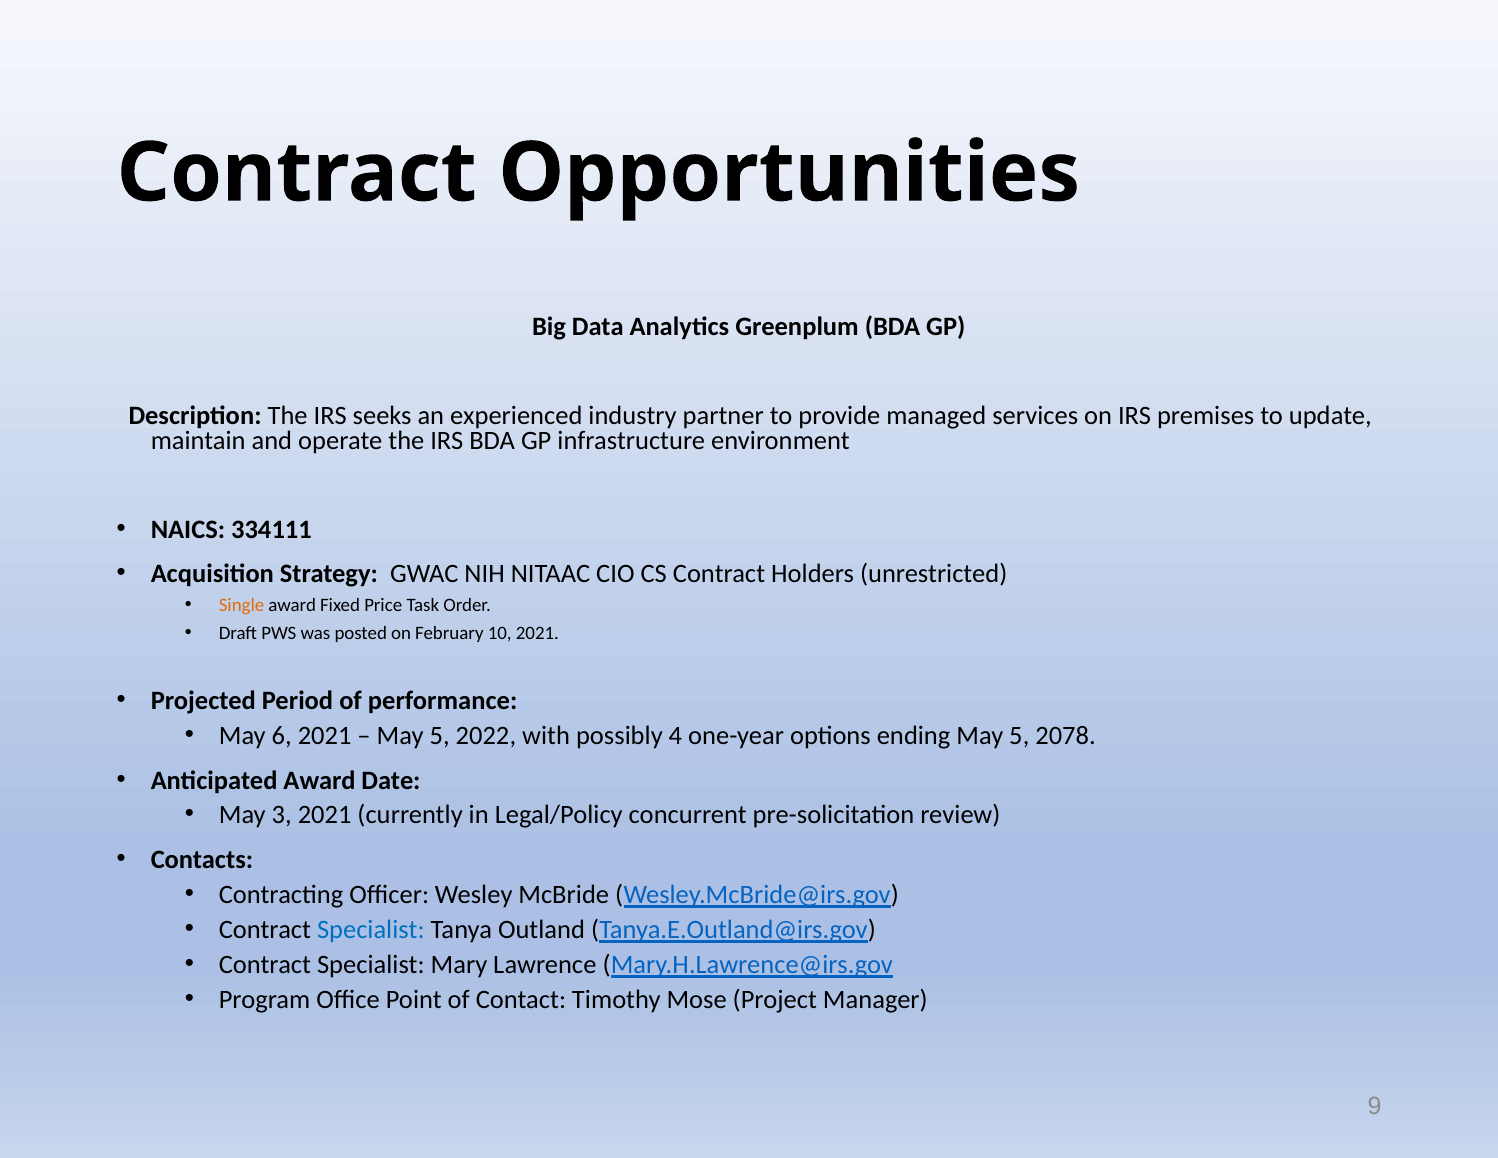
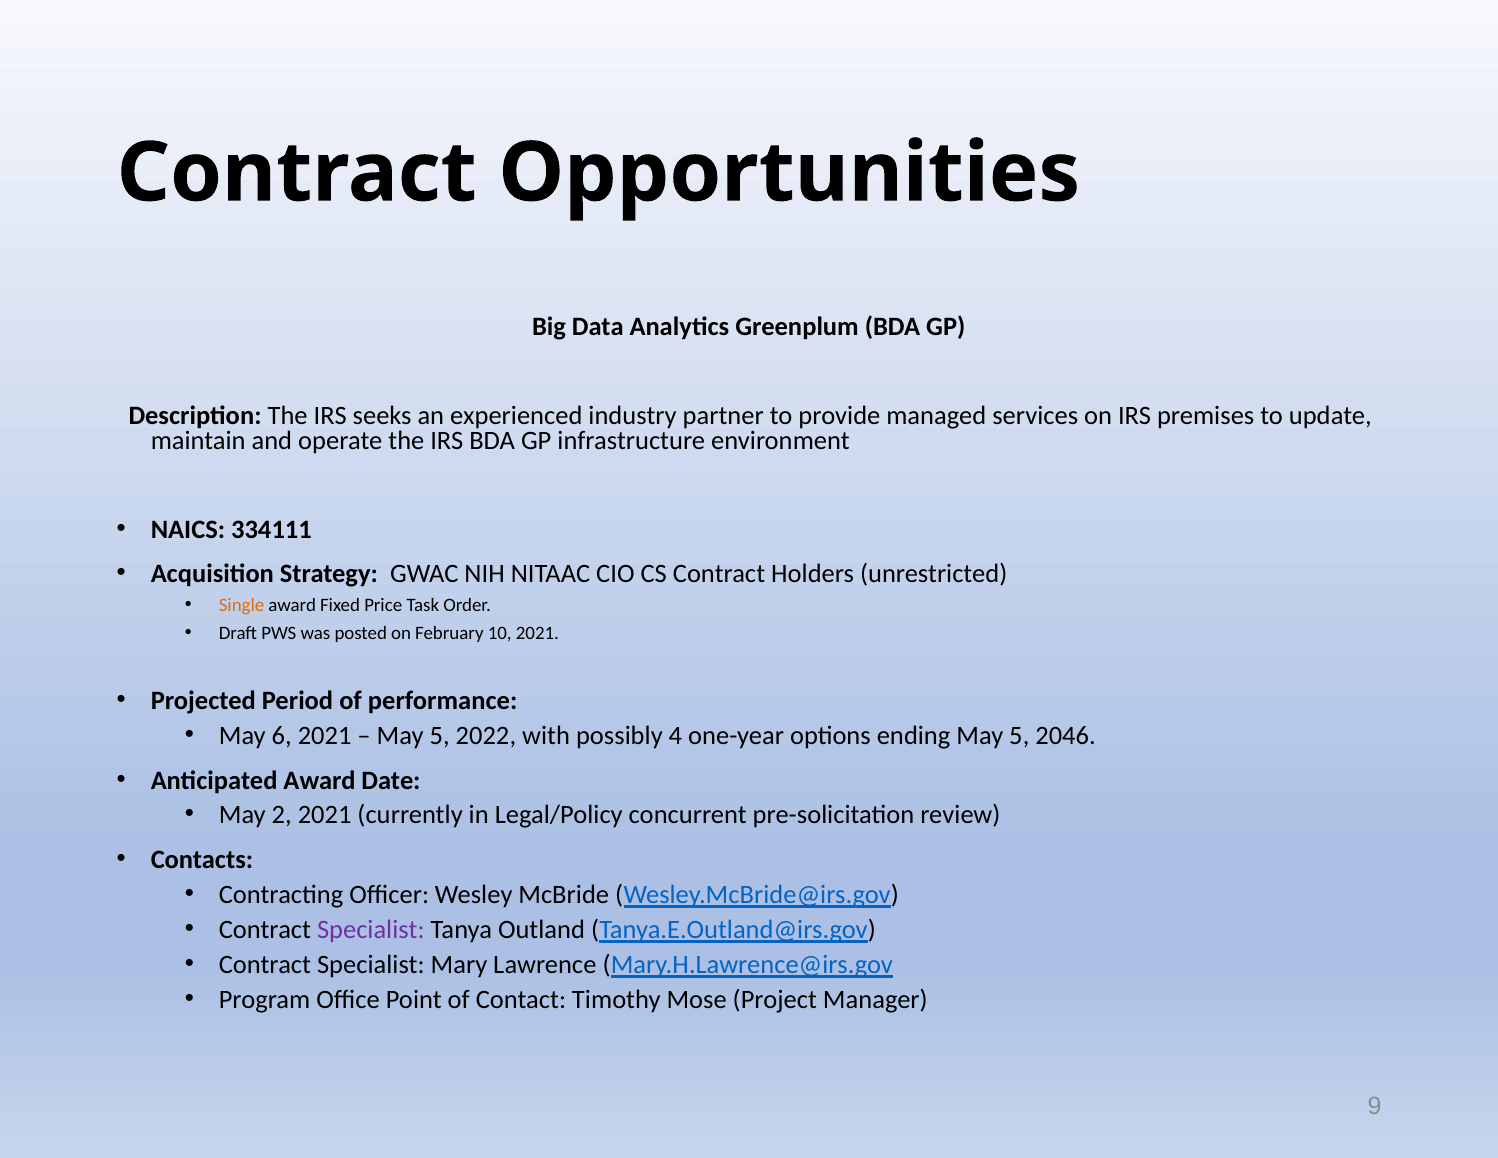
2078: 2078 -> 2046 (1066, 736)
3: 3 -> 2 (282, 815)
Specialist colour: blue -> purple (371, 930)
